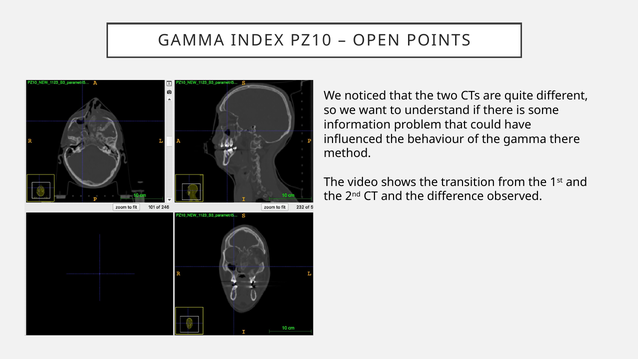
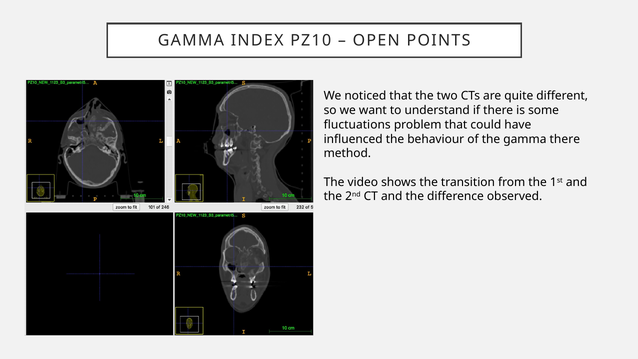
information: information -> fluctuations (357, 125)
